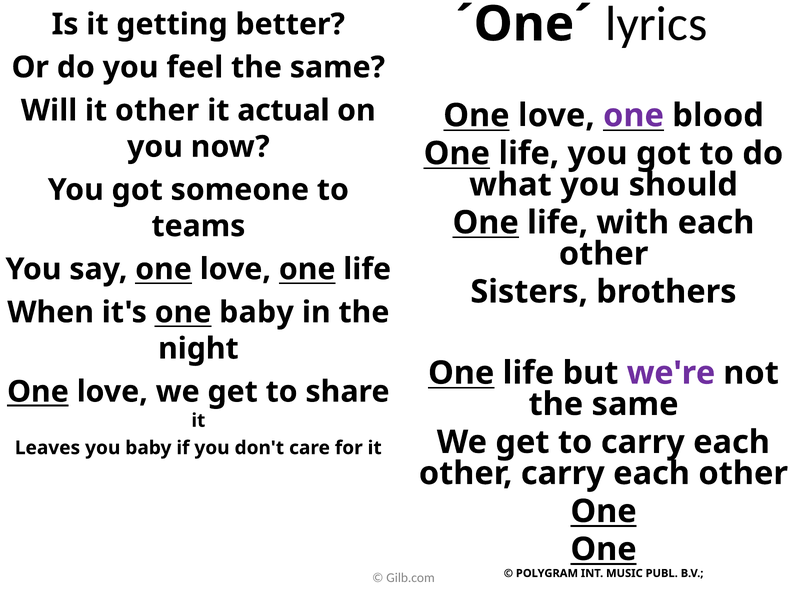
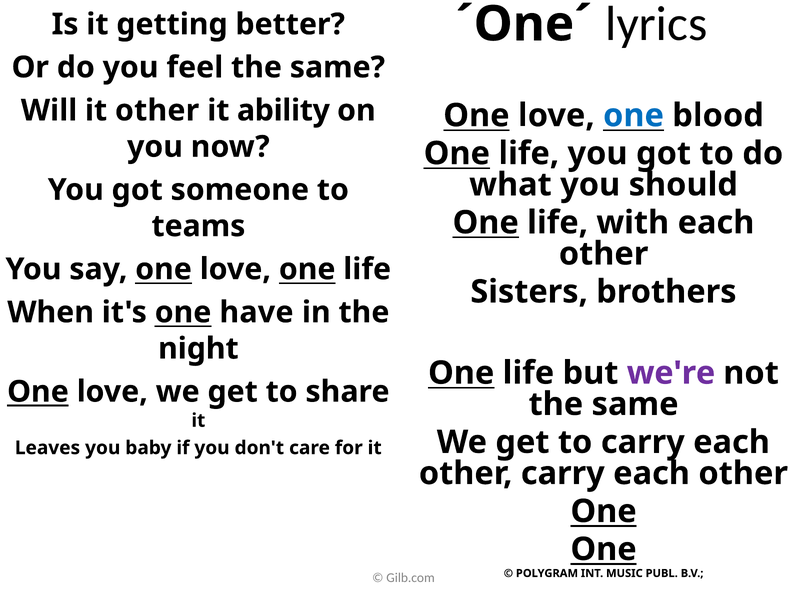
actual: actual -> ability (283, 110)
one colour: purple -> blue (634, 116)
one baby: baby -> have (256, 312)
